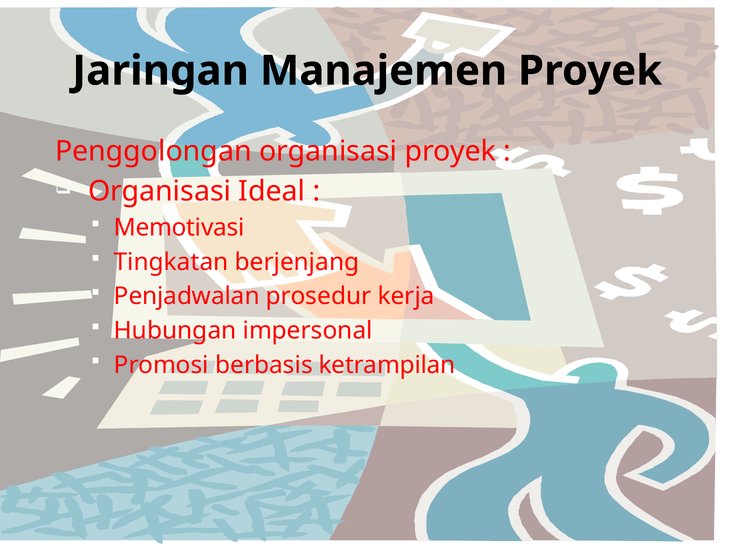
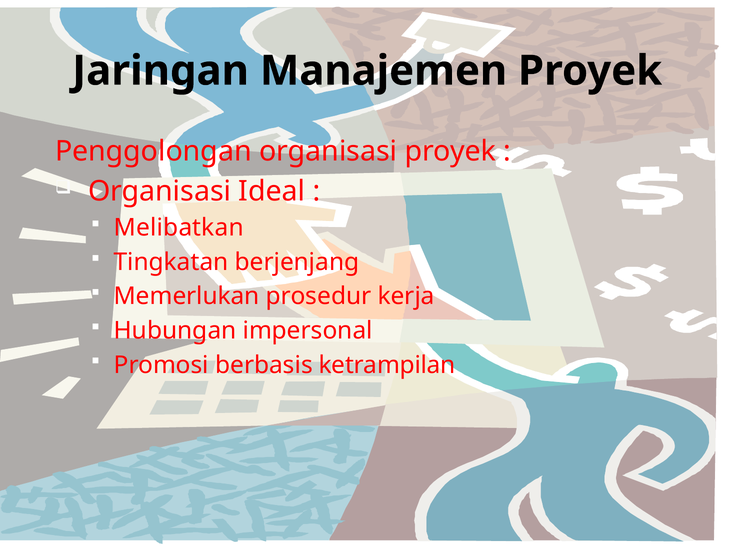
Memotivasi: Memotivasi -> Melibatkan (179, 228)
Penjadwalan: Penjadwalan -> Memerlukan (187, 297)
